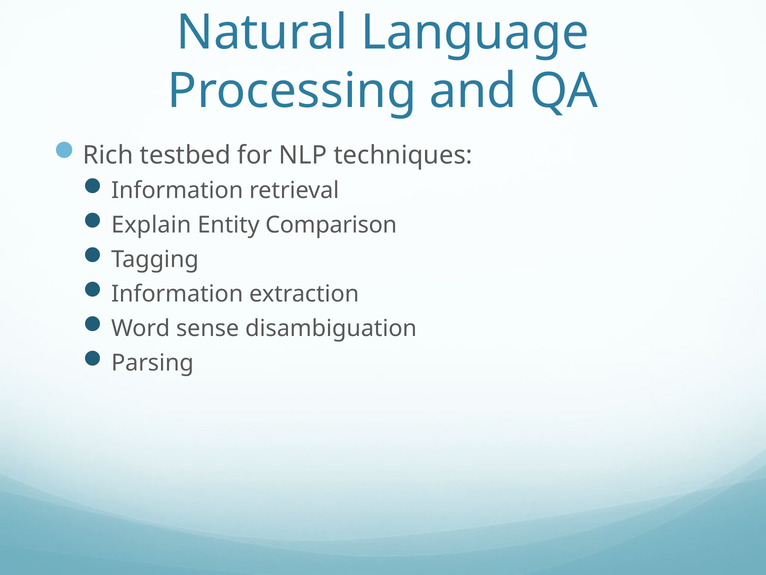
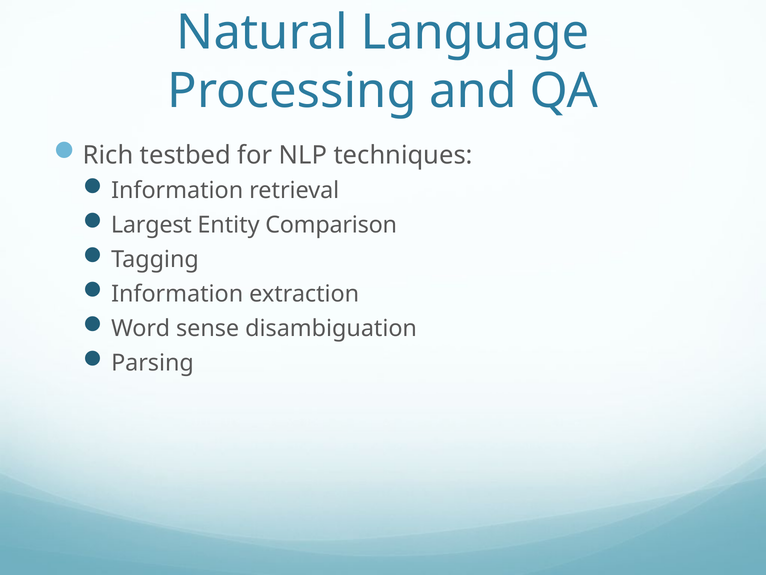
Explain: Explain -> Largest (151, 225)
